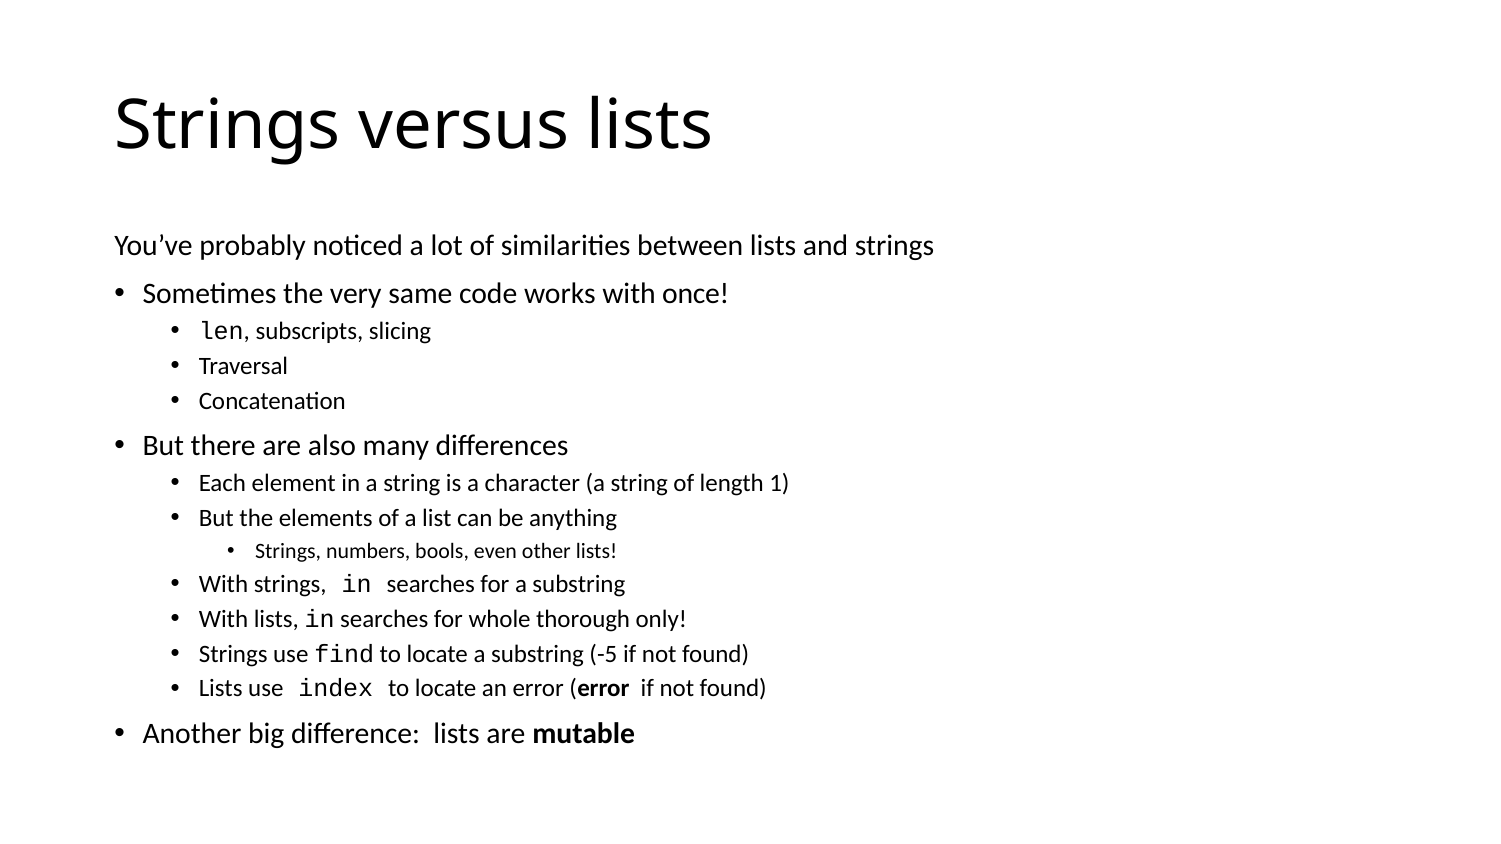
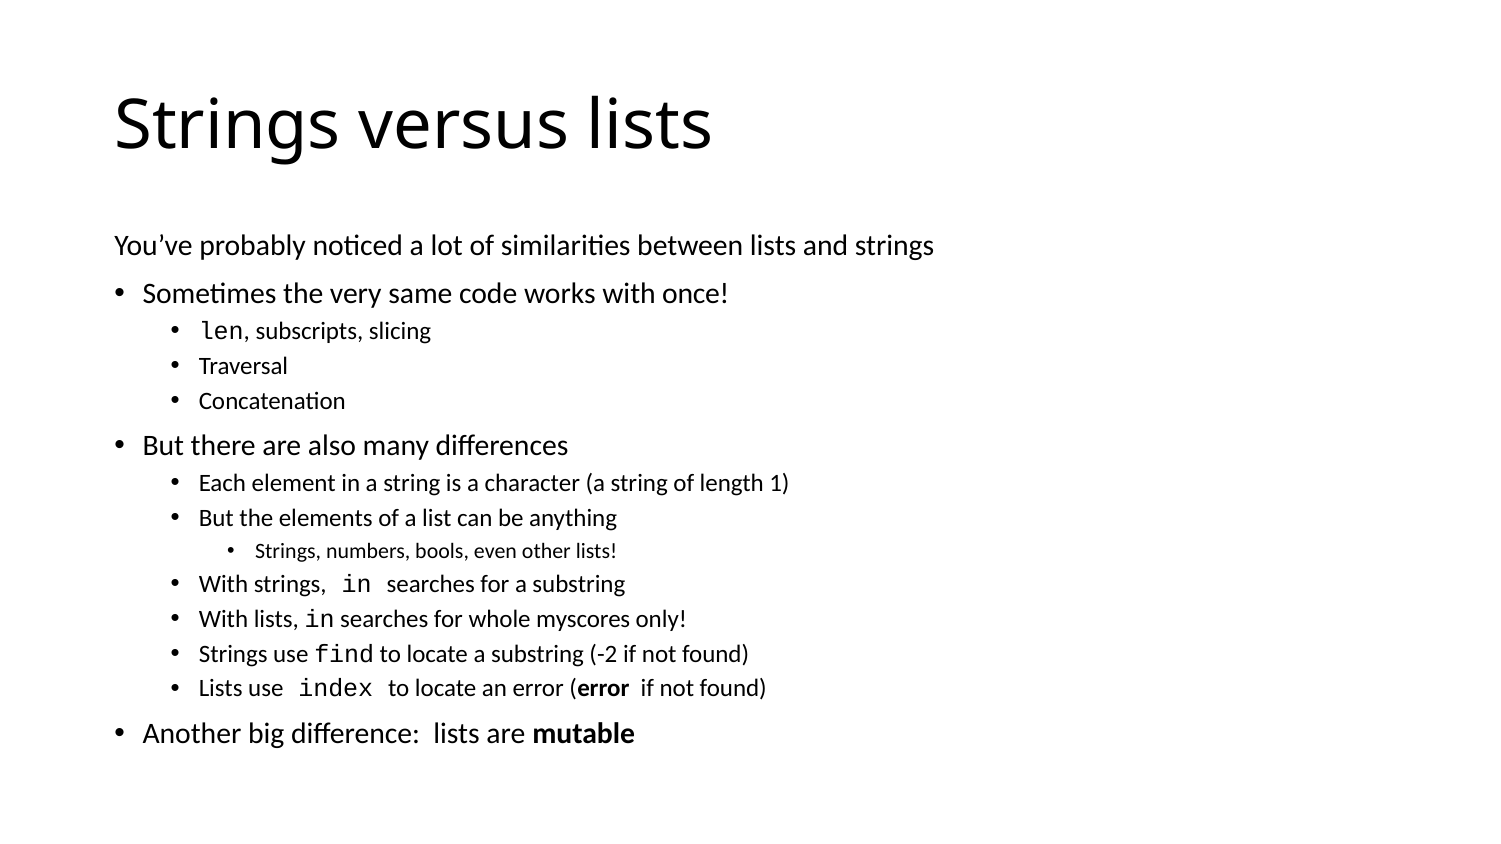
thorough: thorough -> myscores (583, 619)
-5: -5 -> -2 (603, 654)
